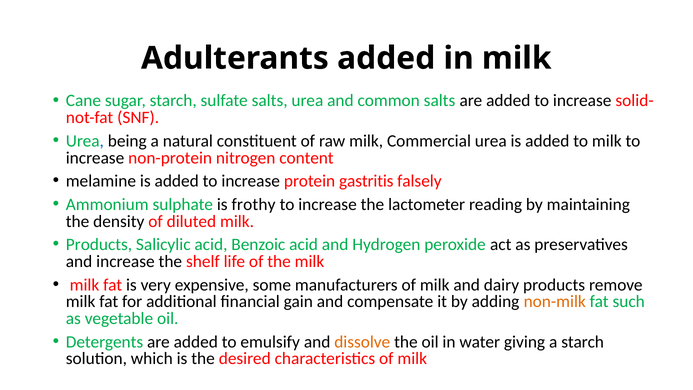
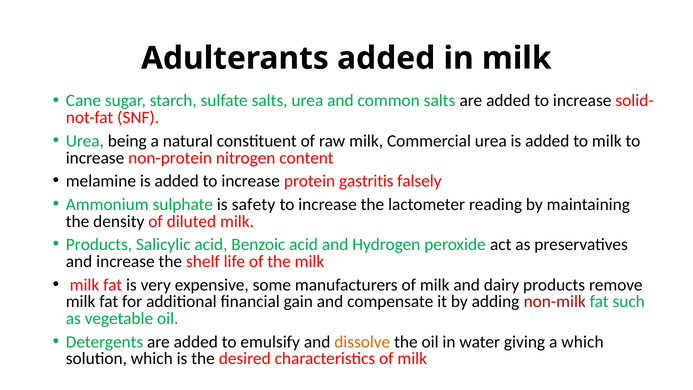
frothy: frothy -> safety (254, 204)
non-milk colour: orange -> red (555, 302)
a starch: starch -> which (582, 342)
